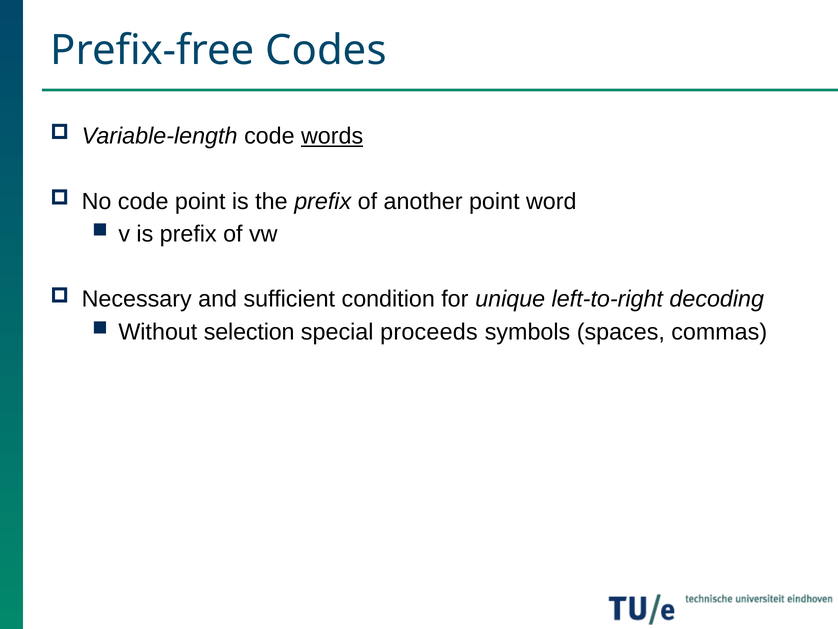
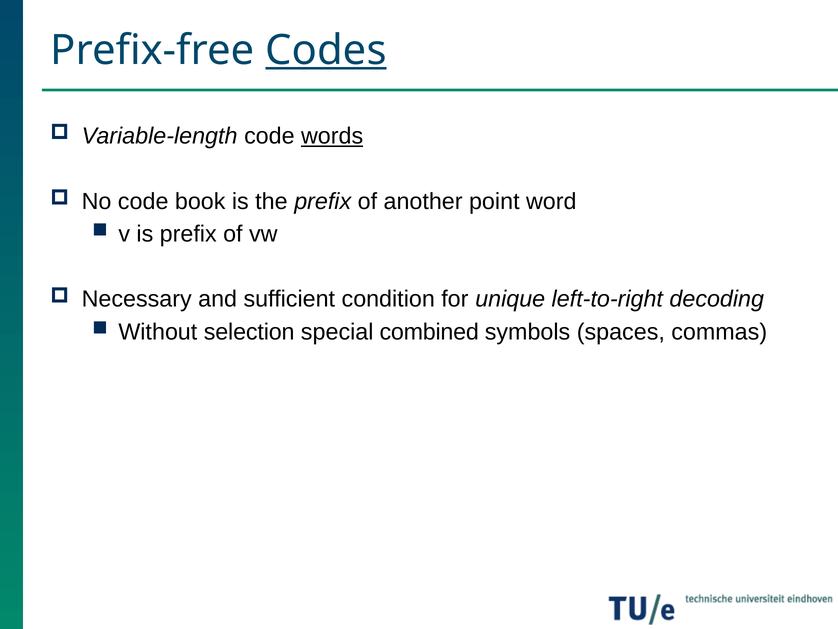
Codes underline: none -> present (326, 50)
code point: point -> book (200, 201)
proceeds: proceeds -> combined (429, 332)
